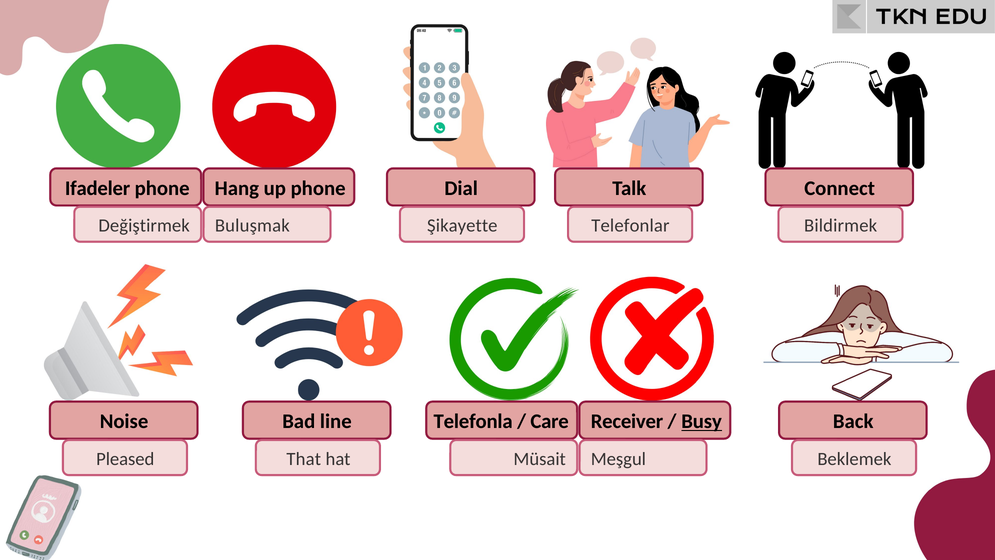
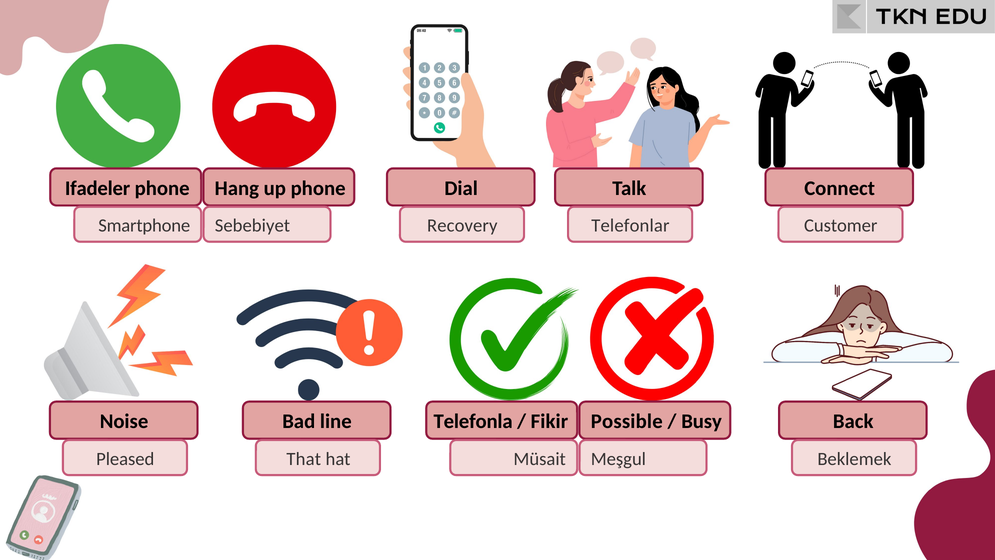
Değiştirmek: Değiştirmek -> Smartphone (144, 225)
Buluşmak: Buluşmak -> Sebebiyet (252, 225)
Şikayette: Şikayette -> Recovery (462, 225)
Bildirmek: Bildirmek -> Customer (841, 225)
Care: Care -> Fikir (549, 421)
Receiver: Receiver -> Possible (627, 421)
Busy underline: present -> none (702, 421)
